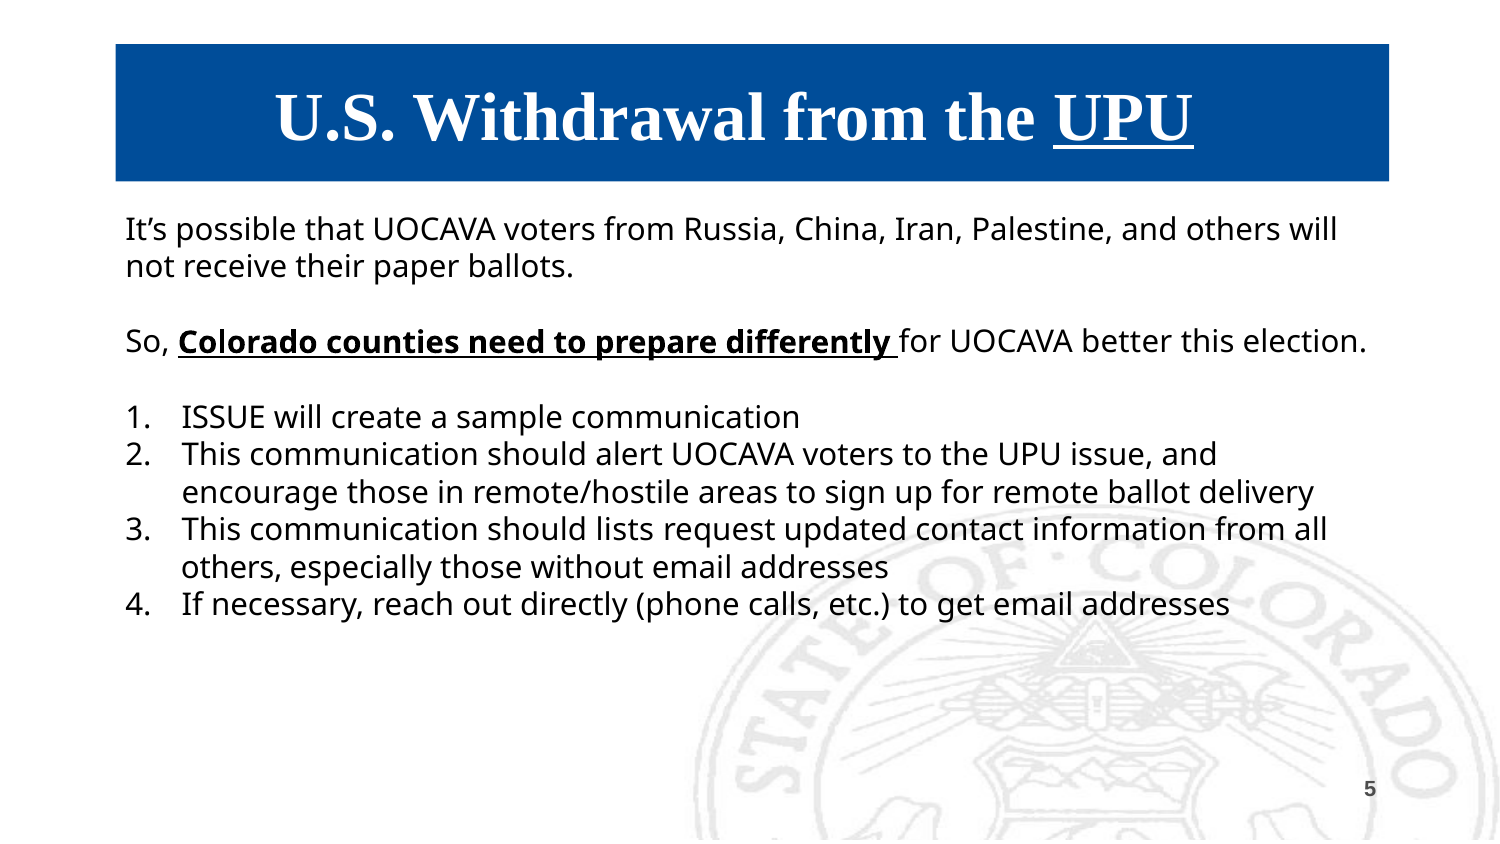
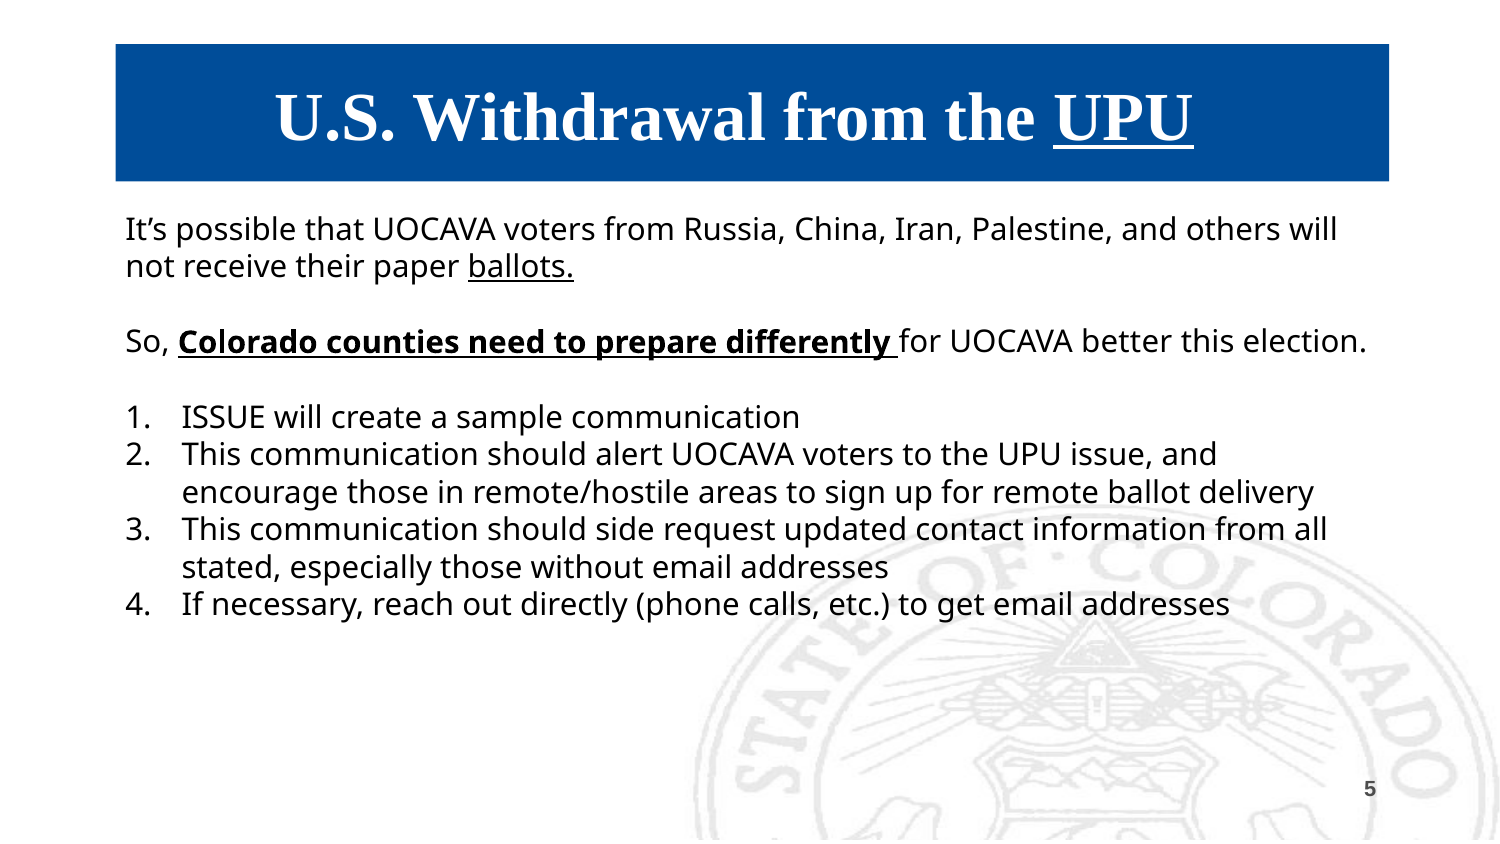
ballots underline: none -> present (521, 268)
lists: lists -> side (625, 530)
others: others -> stated (232, 568)
